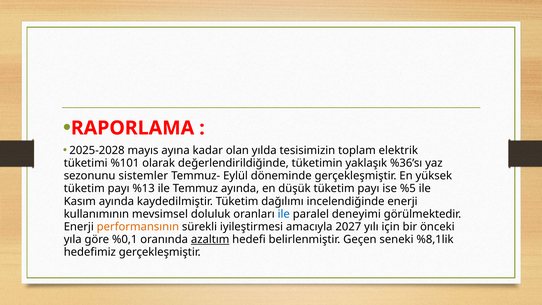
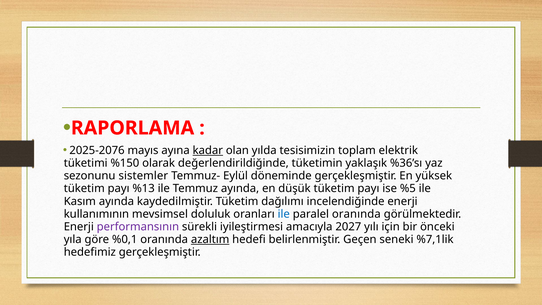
2025-2028: 2025-2028 -> 2025-2076 (97, 151)
kadar underline: none -> present (208, 151)
%101: %101 -> %150 (125, 163)
paralel deneyimi: deneyimi -> oranında (356, 214)
performansının colour: orange -> purple (138, 227)
%8,1lik: %8,1lik -> %7,1lik (435, 239)
